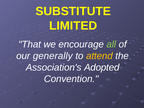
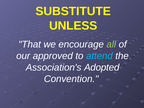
LIMITED: LIMITED -> UNLESS (73, 26)
generally: generally -> approved (53, 56)
attend colour: yellow -> light blue (99, 56)
